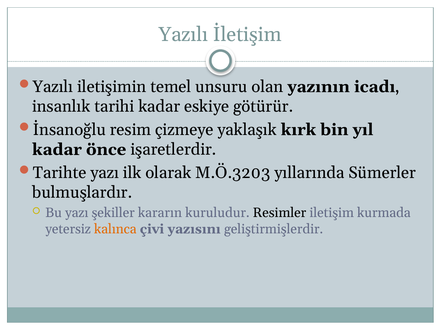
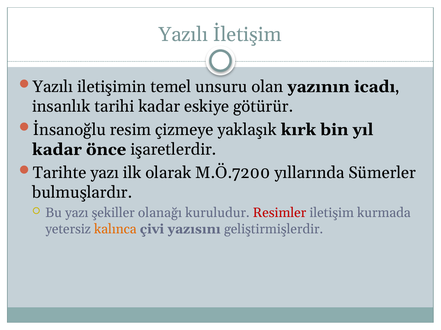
M.Ö.3203: M.Ö.3203 -> M.Ö.7200 (233, 173)
kararın: kararın -> olanağı (160, 213)
Resimler colour: black -> red (280, 213)
